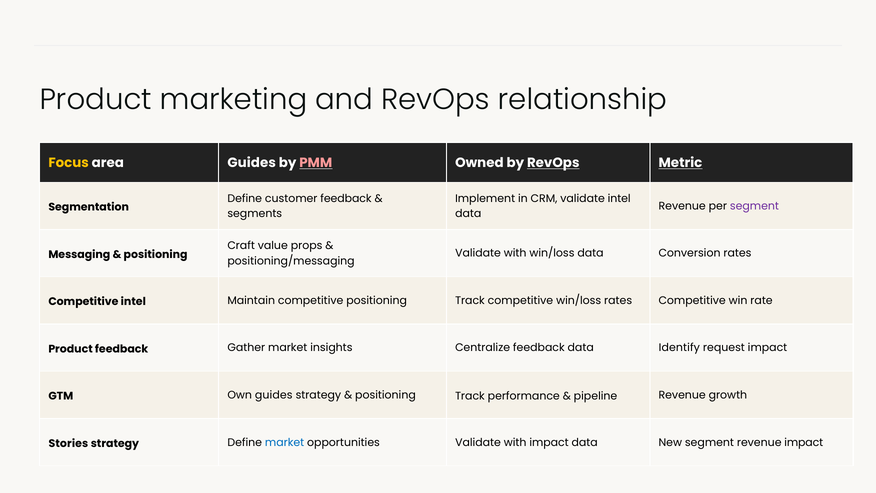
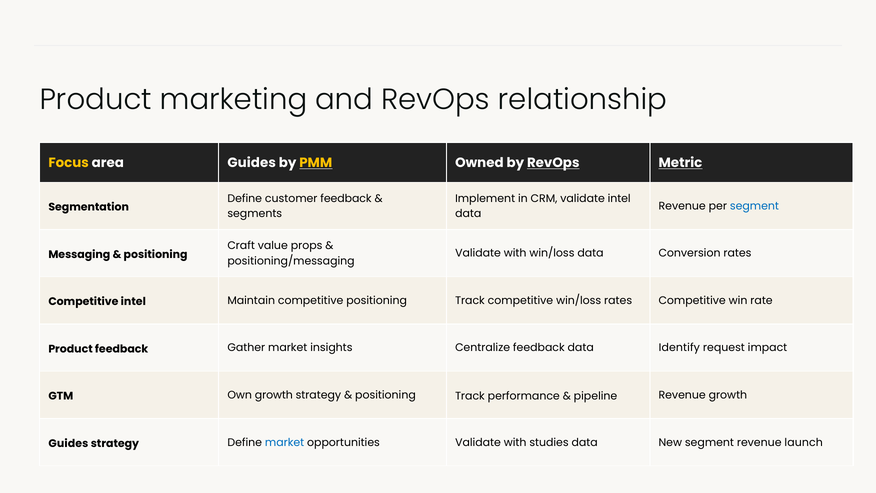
PMM colour: pink -> yellow (316, 163)
segment colour: purple -> blue (754, 206)
Own guides: guides -> growth (274, 395)
Stories: Stories -> Guides (68, 443)
with impact: impact -> studies (549, 442)
revenue impact: impact -> launch (804, 442)
